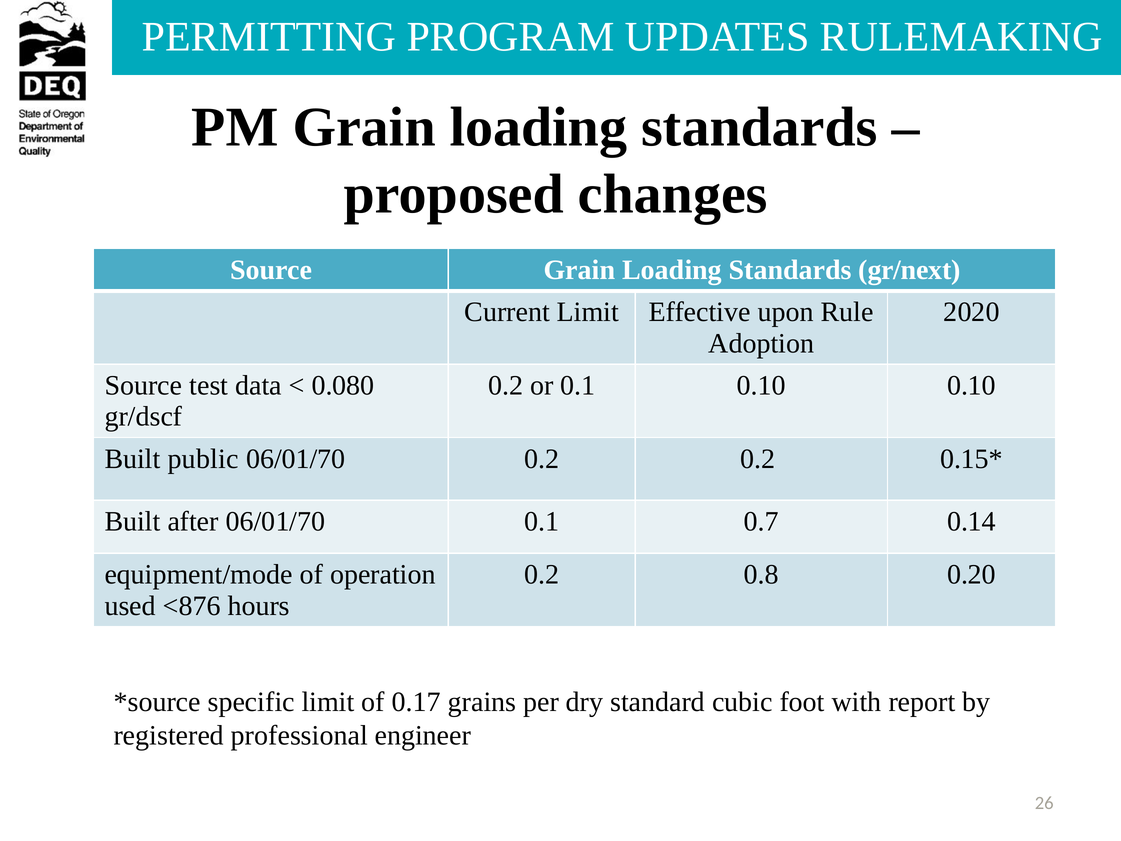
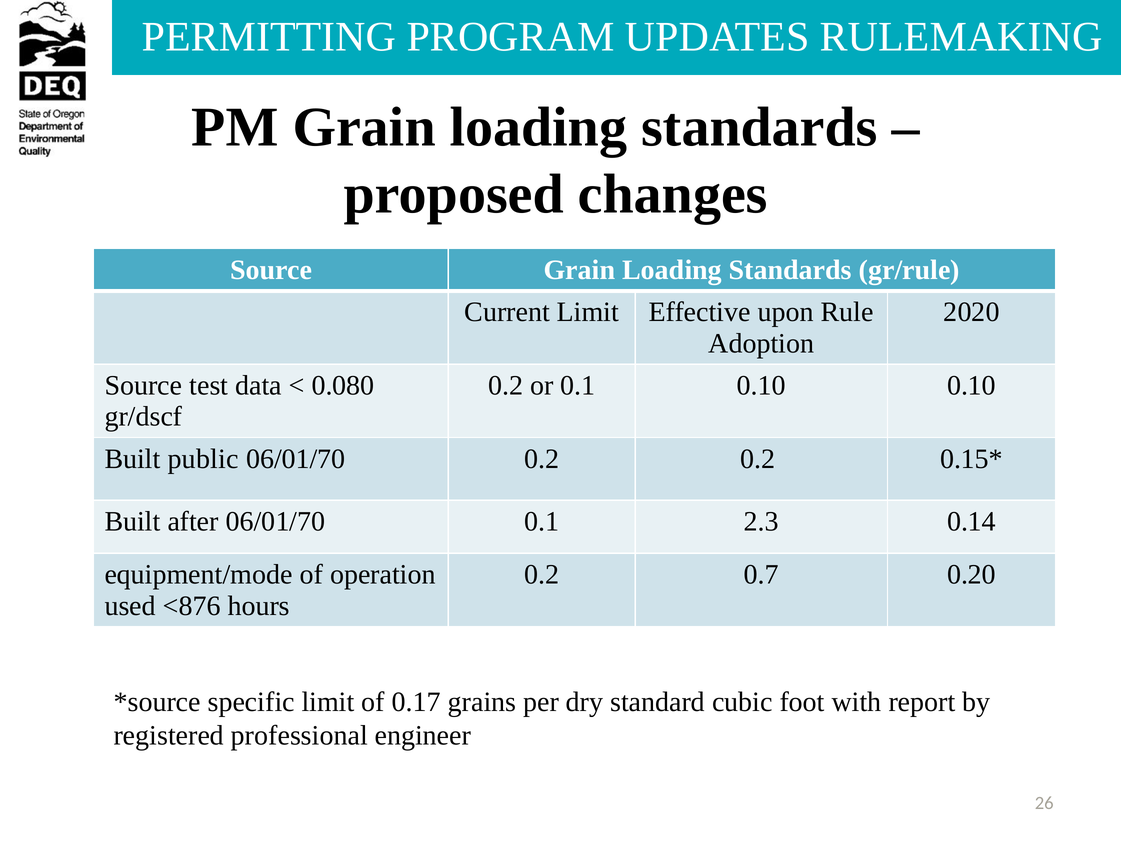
gr/next: gr/next -> gr/rule (909, 270)
0.7: 0.7 -> 2.3 (761, 521)
0.8: 0.8 -> 0.7 (761, 575)
